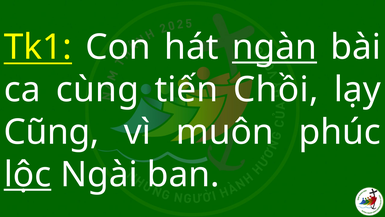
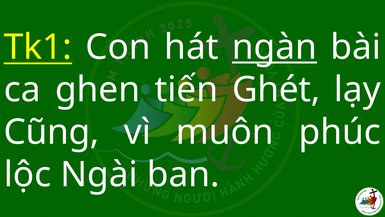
cùng: cùng -> ghen (98, 90)
Chồi: Chồi -> Ghét (276, 90)
lộc underline: present -> none (28, 174)
